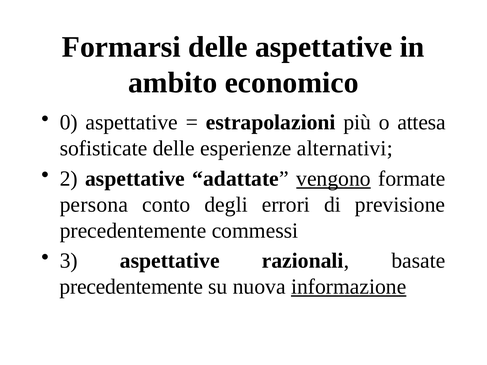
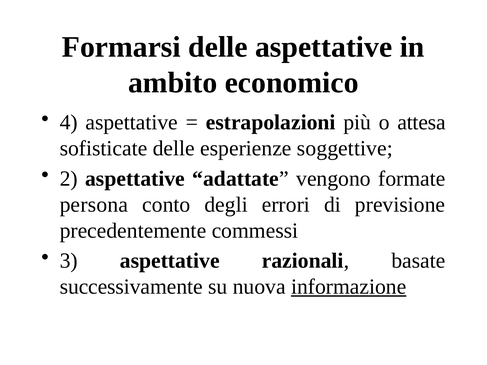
0: 0 -> 4 (69, 122)
alternativi: alternativi -> soggettive (345, 148)
vengono underline: present -> none (333, 179)
precedentemente: precedentemente -> successivamente (131, 287)
